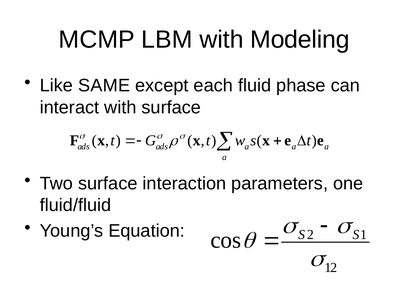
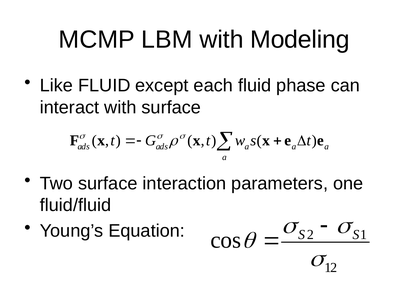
Like SAME: SAME -> FLUID (104, 86)
